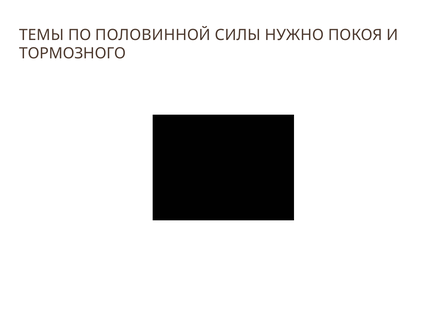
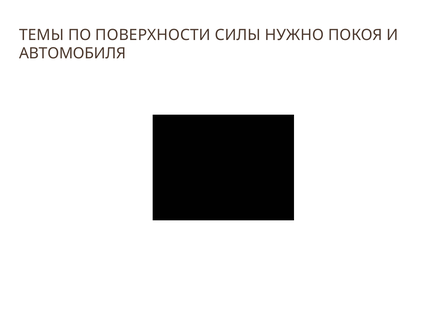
ПОЛОВИННОЙ: ПОЛОВИННОЙ -> ПОВЕРХНОСТИ (153, 35)
ТОРМОЗНОГО: ТОРМОЗНОГО -> АВТОМОБИЛЯ (73, 54)
